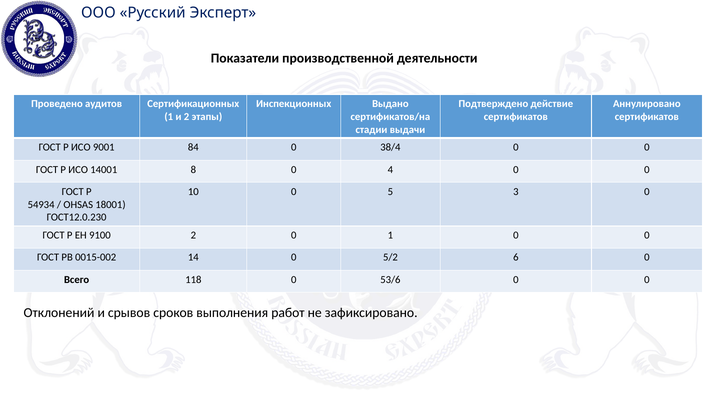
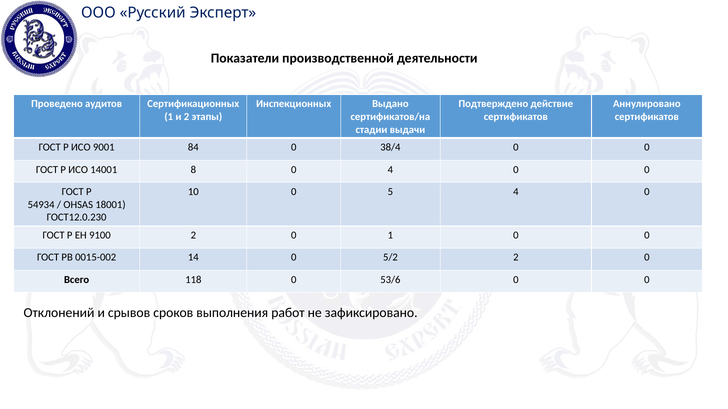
5 3: 3 -> 4 (516, 192)
5/2 6: 6 -> 2 (516, 258)
